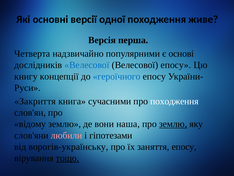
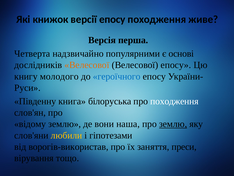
основні: основні -> книжок (51, 19)
версії одної: одної -> епосу (112, 19)
Велесової colour: blue -> orange (87, 65)
концепції: концепції -> молодого (59, 76)
Закриття: Закриття -> Південну (35, 101)
сучасними: сучасними -> білоруська (110, 101)
любили colour: pink -> yellow (66, 135)
ворогів-українську: ворогів-українську -> ворогів-використав (68, 146)
заняття епосу: епосу -> преси (184, 146)
тощо underline: present -> none (68, 158)
